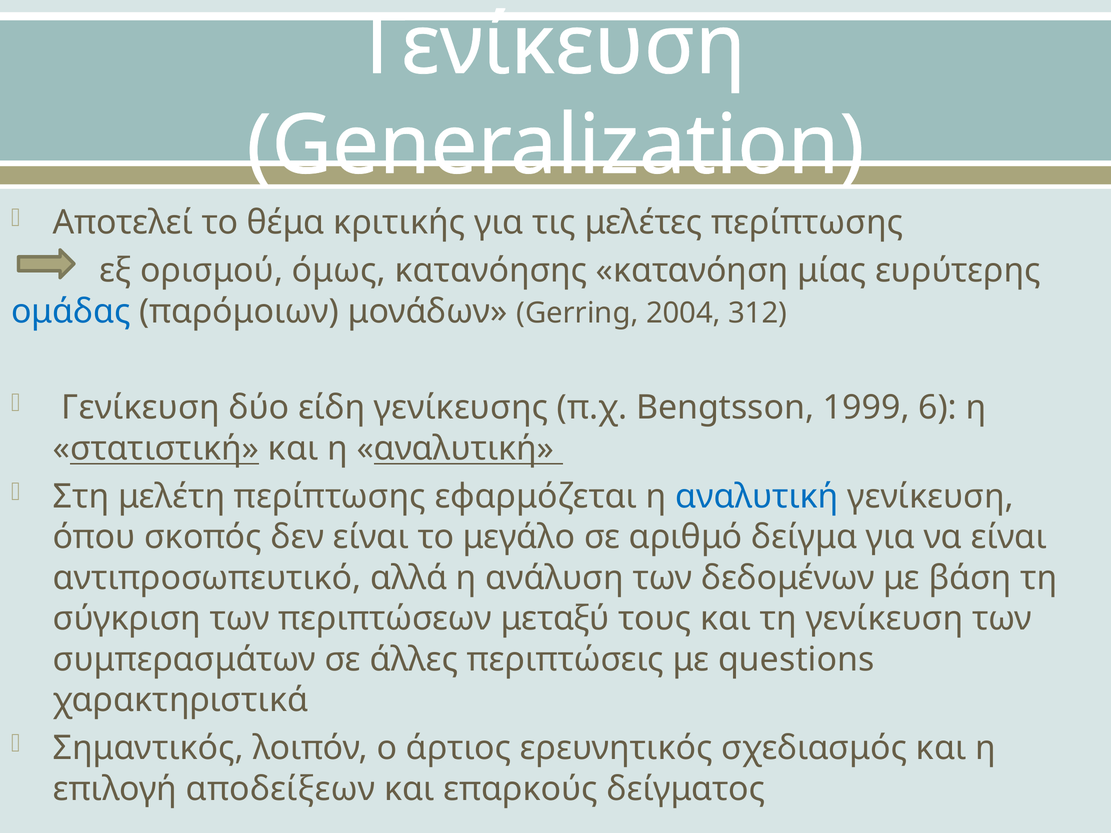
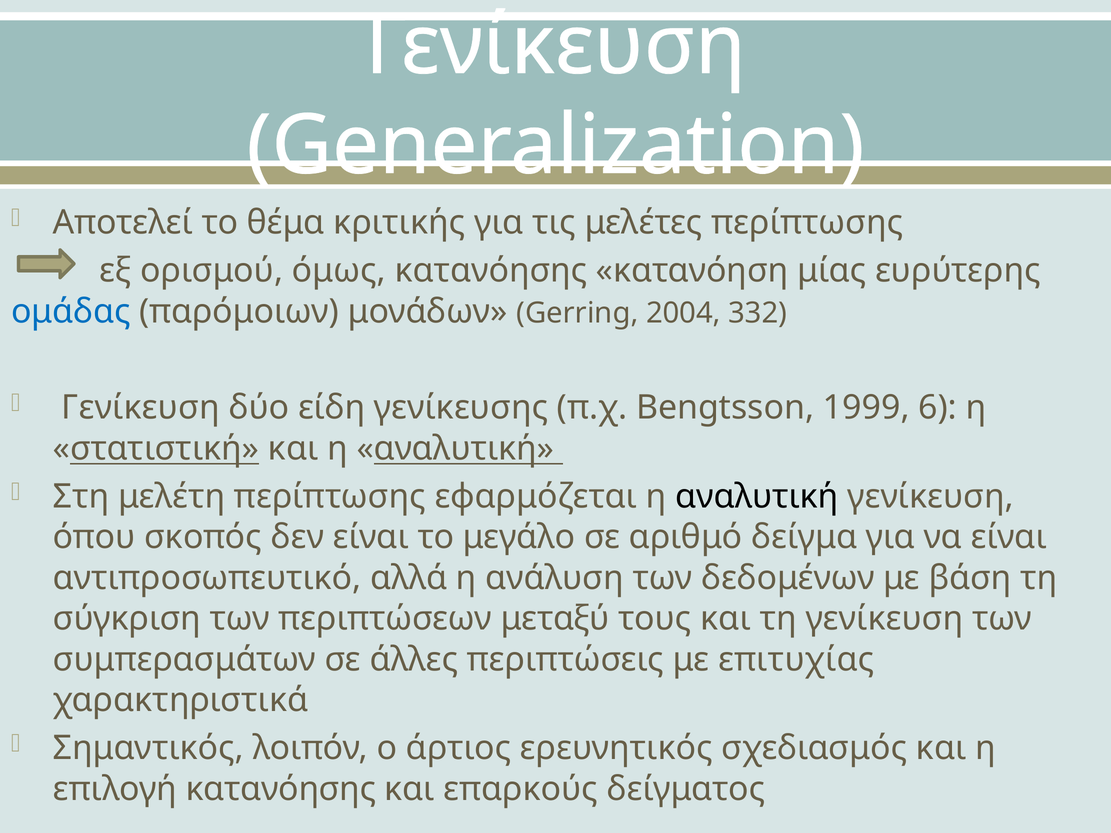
312: 312 -> 332 (758, 313)
αναλυτική colour: blue -> black (757, 497)
questions: questions -> επιτυχίας (796, 660)
επιλογή αποδείξεων: αποδείξεων -> κατανόησης (281, 789)
